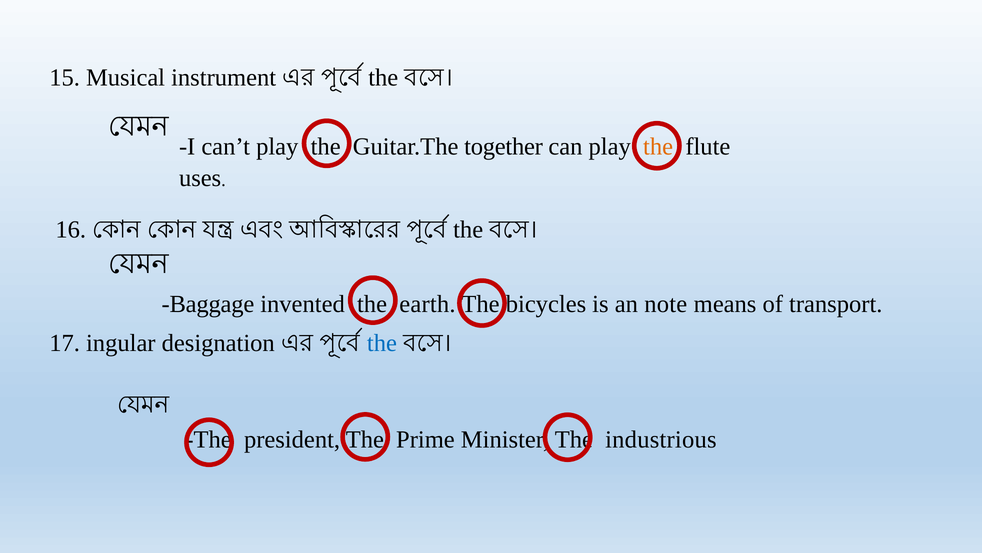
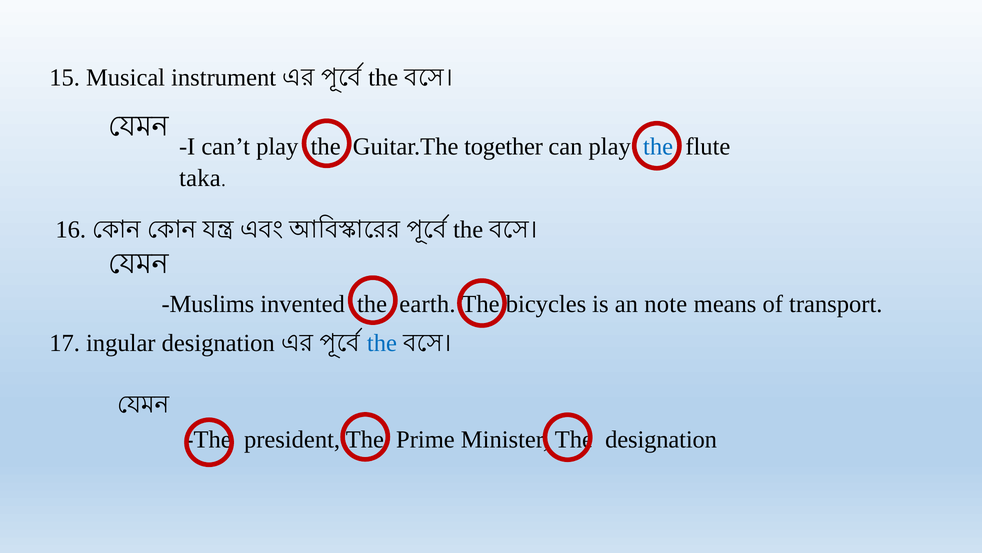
the colour: orange -> blue (658, 147)
uses: uses -> taka (200, 178)
Baggage: Baggage -> Muslims (208, 304)
industrious: industrious -> designation (661, 439)
